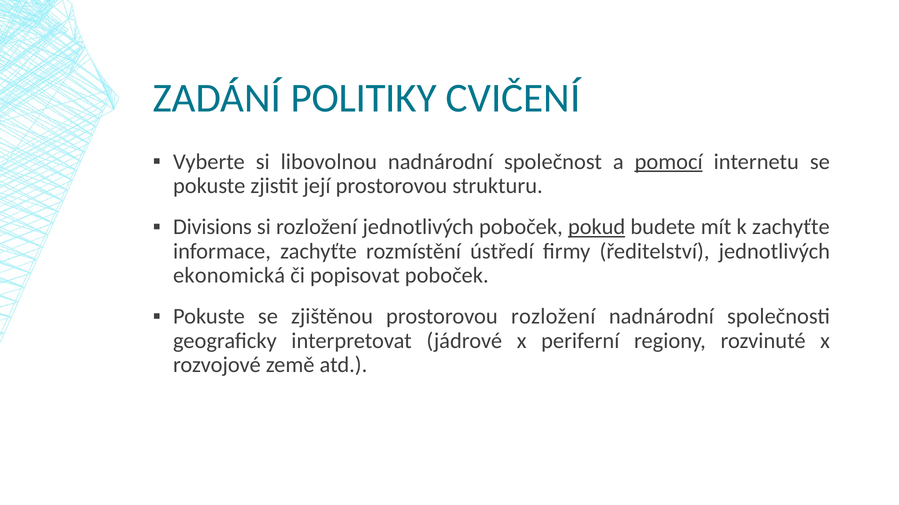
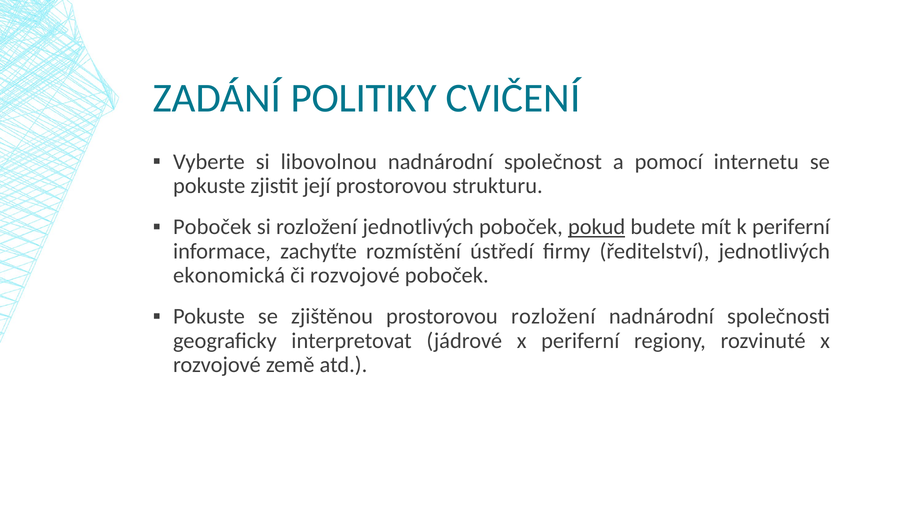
pomocí underline: present -> none (669, 162)
Divisions: Divisions -> Poboček (212, 227)
k zachyťte: zachyťte -> periferní (791, 227)
či popisovat: popisovat -> rozvojové (355, 276)
